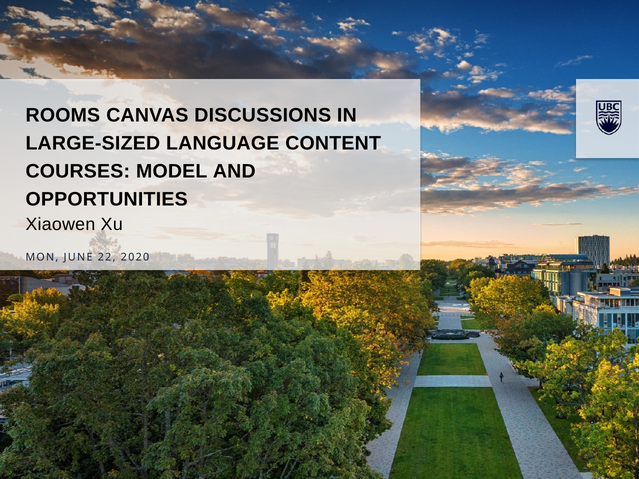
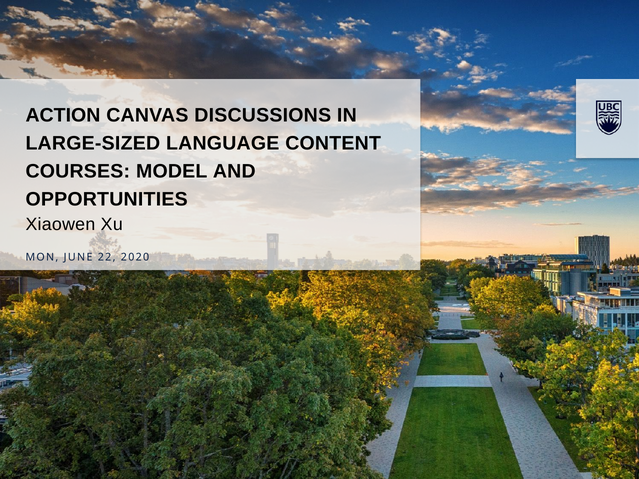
ROOMS: ROOMS -> ACTION (63, 115)
